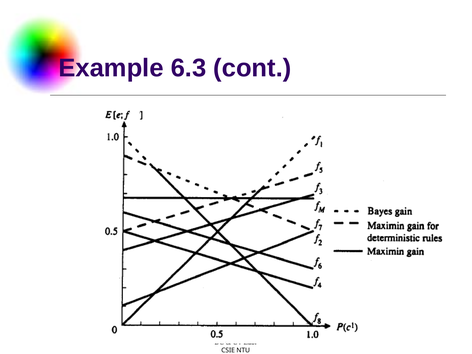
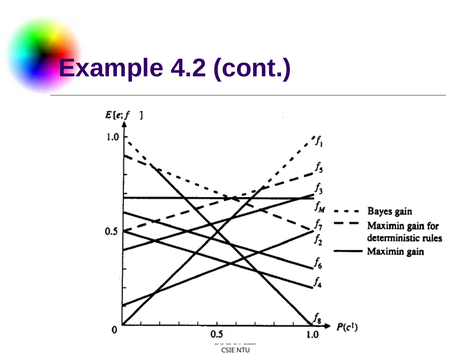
6.3: 6.3 -> 4.2 (188, 68)
